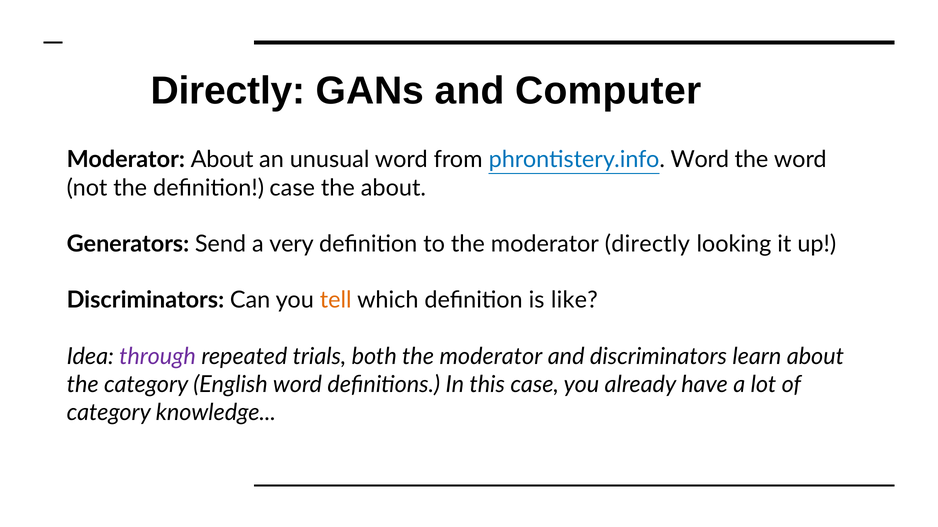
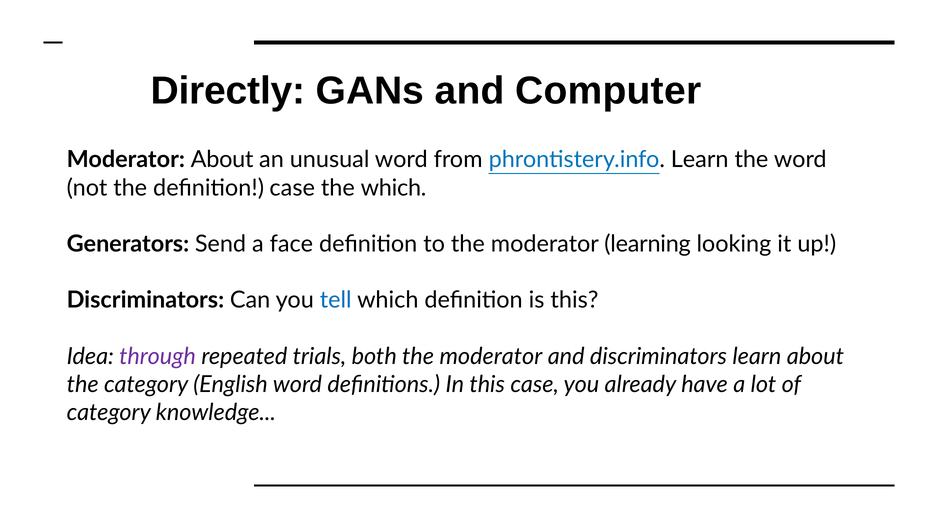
phrontistery.info Word: Word -> Learn (700, 160)
the about: about -> which (394, 188)
very: very -> face (291, 244)
moderator directly: directly -> learning (648, 244)
tell colour: orange -> blue (336, 301)
is like: like -> this (574, 301)
